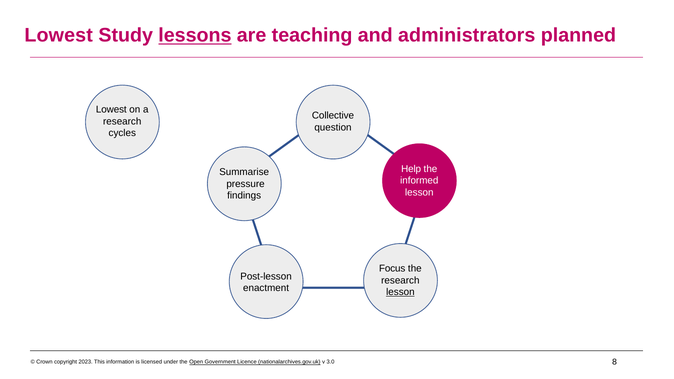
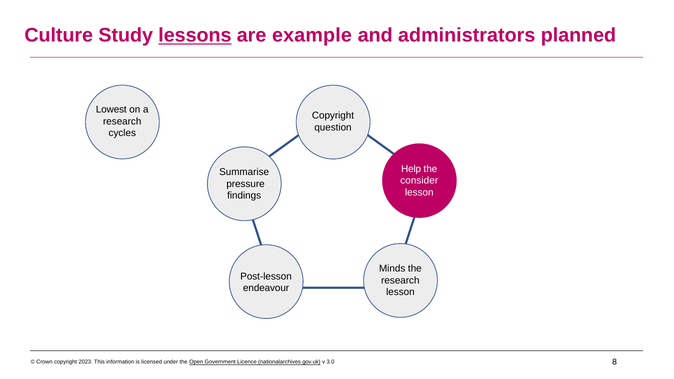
Lowest: Lowest -> Culture (59, 35)
teaching: teaching -> example (312, 35)
Collective: Collective -> Copyright (333, 116)
informed: informed -> consider (419, 181)
Focus: Focus -> Minds (392, 269)
enactment: enactment -> endeavour (266, 288)
lesson underline: present -> none (400, 292)
